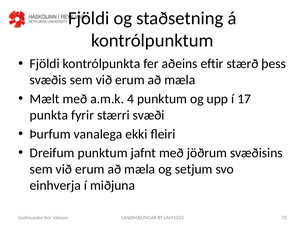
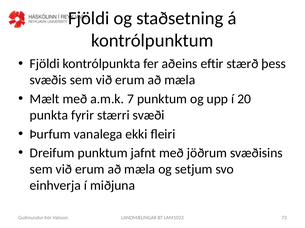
4: 4 -> 7 (131, 99)
17: 17 -> 20 (244, 99)
